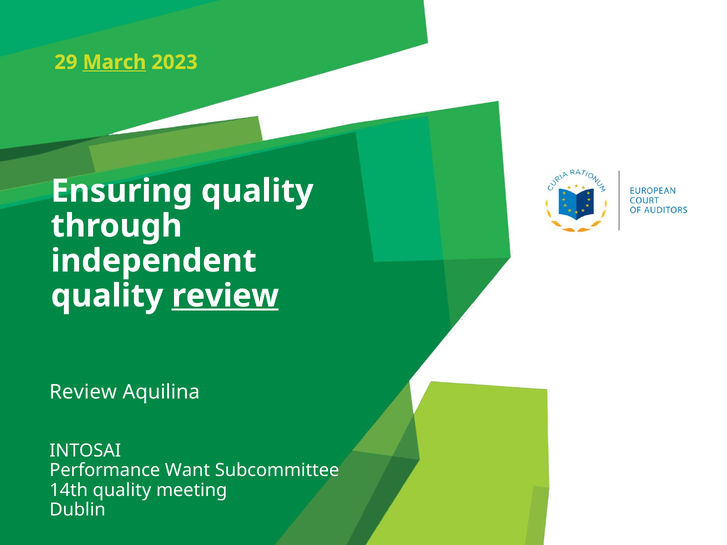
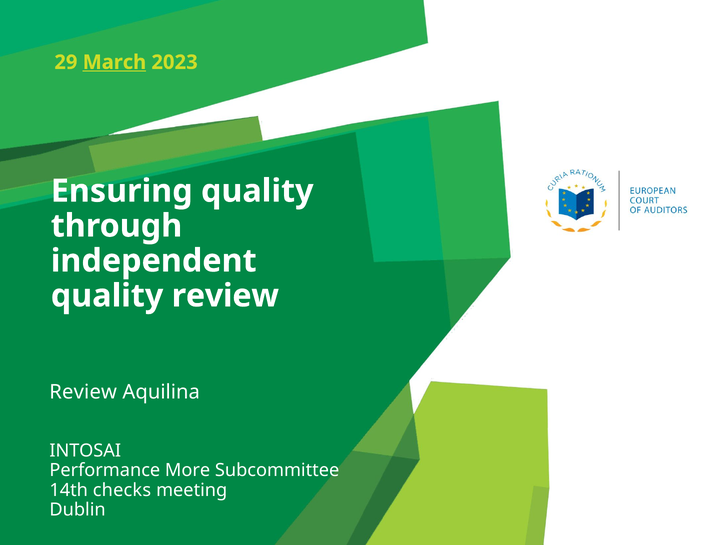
review underline: present -> none (225, 296)
Want: Want -> More (188, 471)
14th quality: quality -> checks (122, 490)
